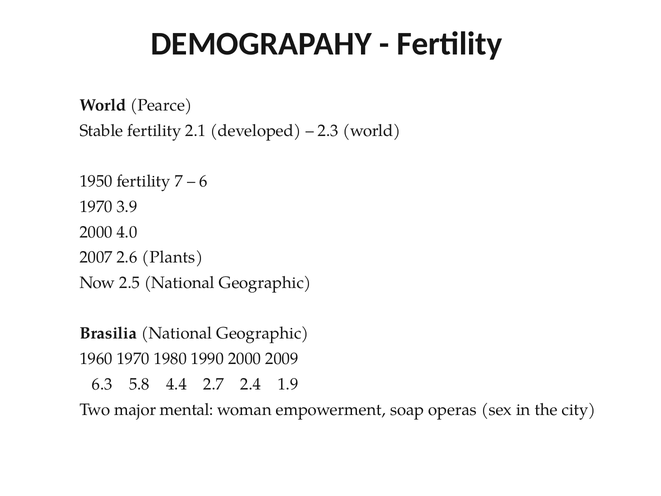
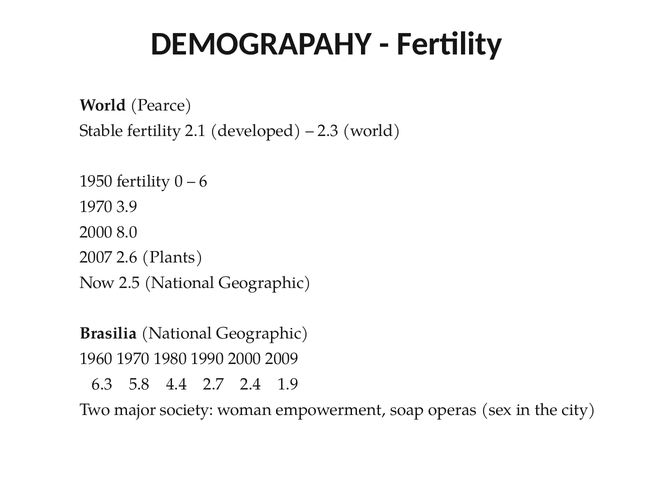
7: 7 -> 0 (179, 181)
4.0: 4.0 -> 8.0 (127, 232)
mental: mental -> society (187, 409)
